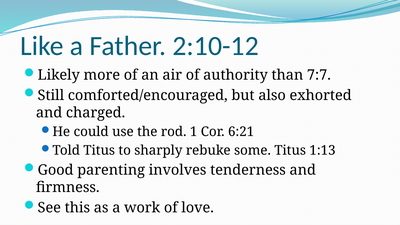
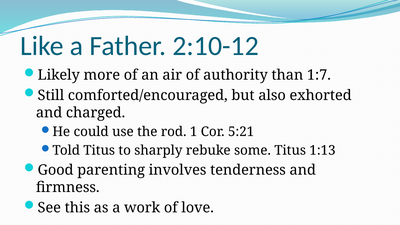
7:7: 7:7 -> 1:7 (319, 75)
6:21: 6:21 -> 5:21 (241, 132)
